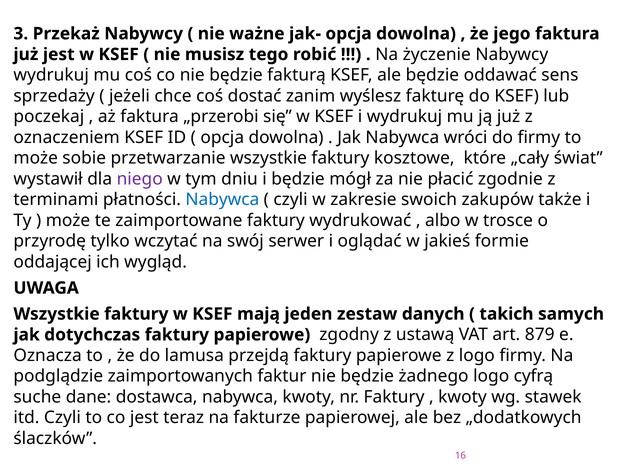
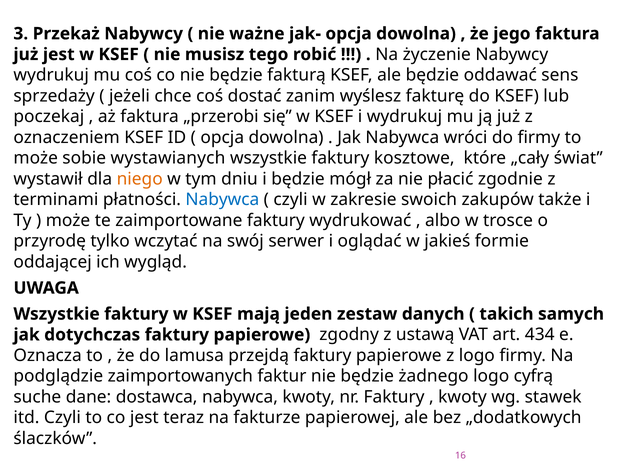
przetwarzanie: przetwarzanie -> wystawianych (168, 158)
niego colour: purple -> orange (140, 179)
879: 879 -> 434 (540, 335)
